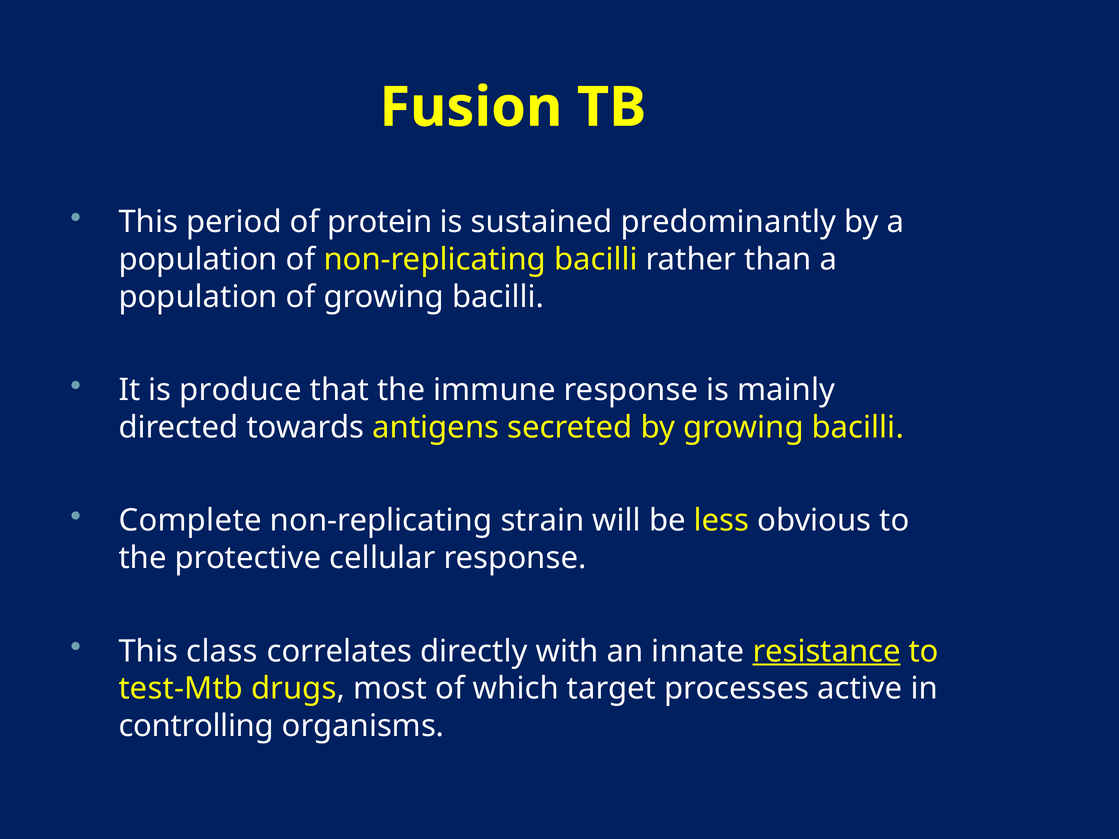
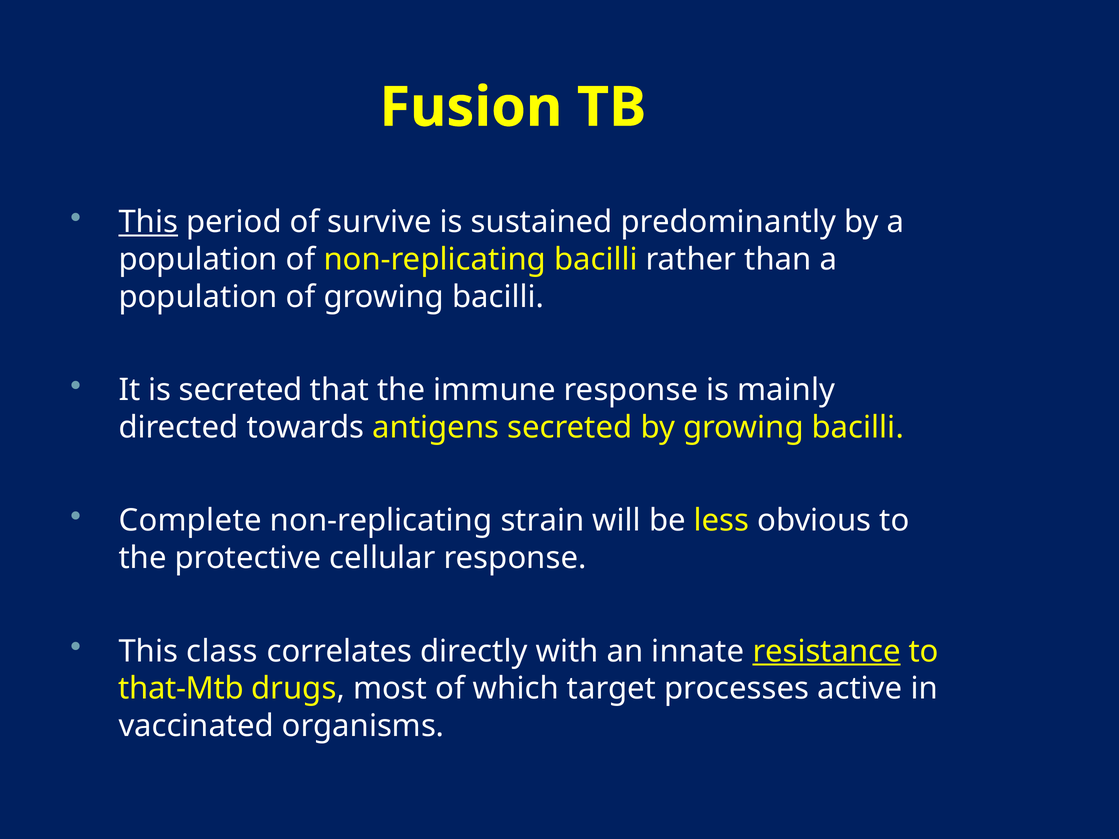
This underline: none -> present (148, 222)
protein: protein -> survive (380, 222)
is produce: produce -> secreted (241, 390)
test-Mtb: test-Mtb -> that-Mtb (181, 689)
controlling: controlling -> vaccinated (196, 726)
